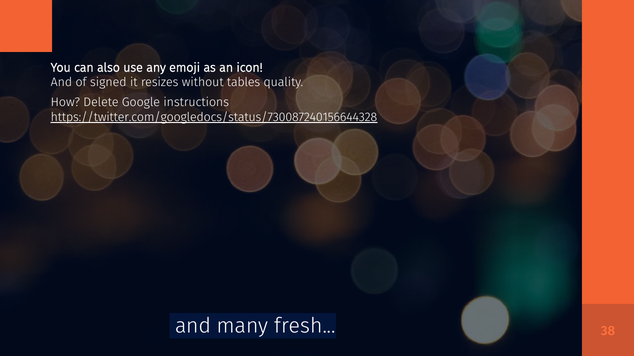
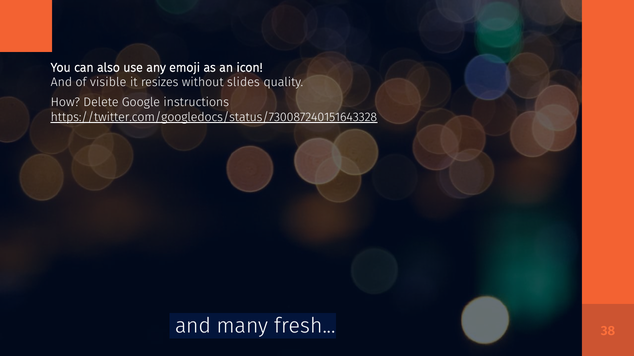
signed: signed -> visible (108, 82)
tables: tables -> slides (243, 82)
https://twitter.com/googledocs/status/730087240156644328: https://twitter.com/googledocs/status/730087240156644328 -> https://twitter.com/googledocs/status/730087240151643328 (214, 117)
